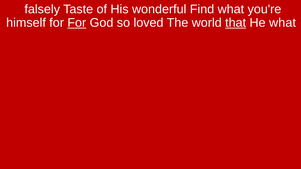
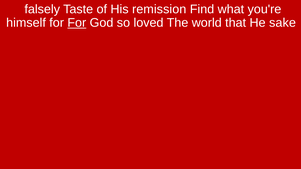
wonderful: wonderful -> remission (159, 9)
that underline: present -> none (236, 23)
He what: what -> sake (283, 23)
